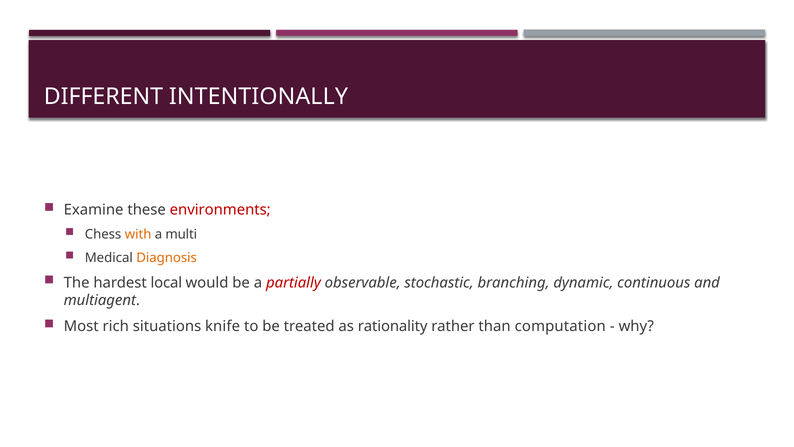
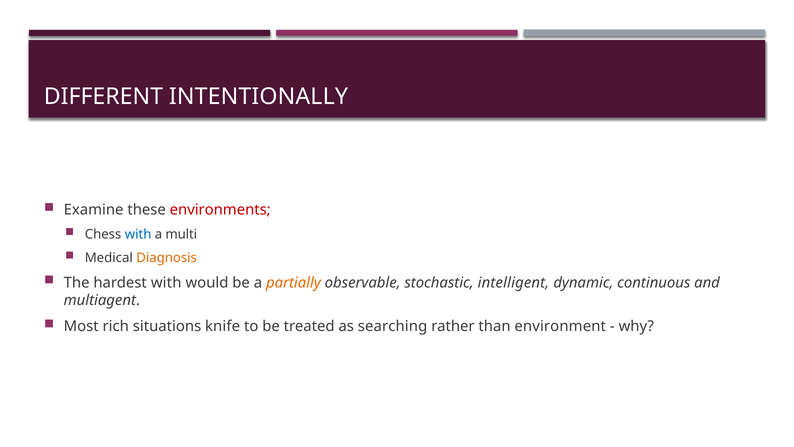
with colour: orange -> blue (138, 234)
hardest local: local -> with (166, 282)
partially colour: red -> orange (293, 282)
branching: branching -> intelligent (513, 282)
rationality: rationality -> searching (393, 326)
computation: computation -> environment (560, 326)
